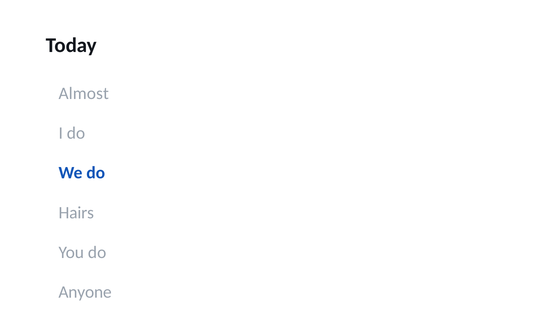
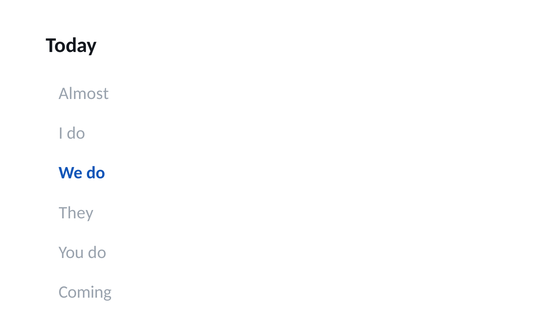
Hairs: Hairs -> They (76, 213)
Anyone: Anyone -> Coming (85, 292)
